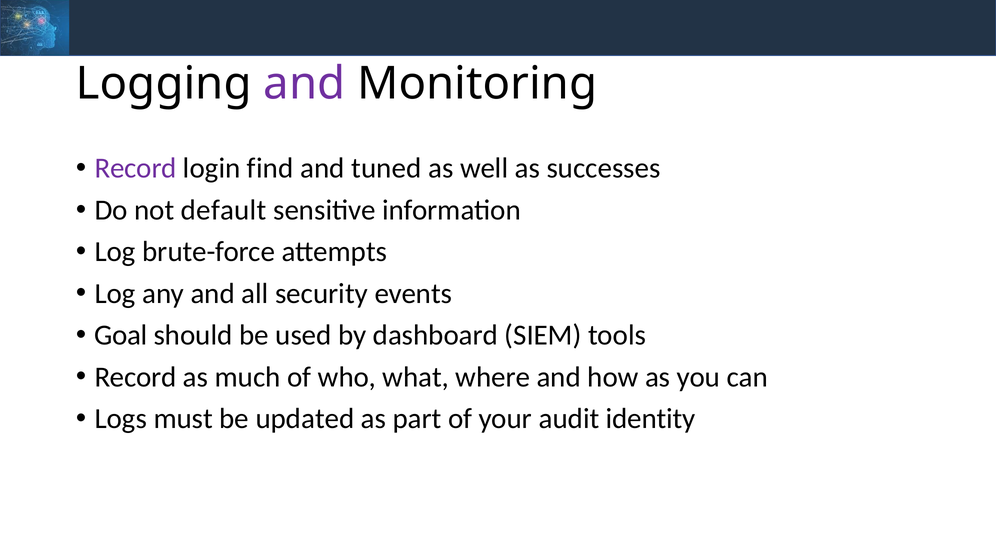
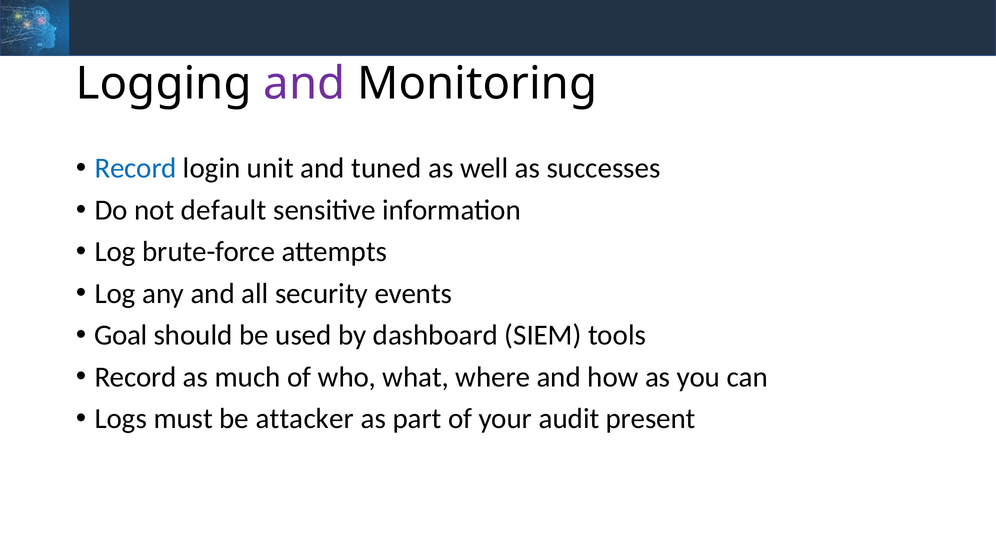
Record colour: purple -> blue (136, 168)
find: find -> unit (270, 168)
updated: updated -> attacker (305, 419)
identity: identity -> present (651, 419)
